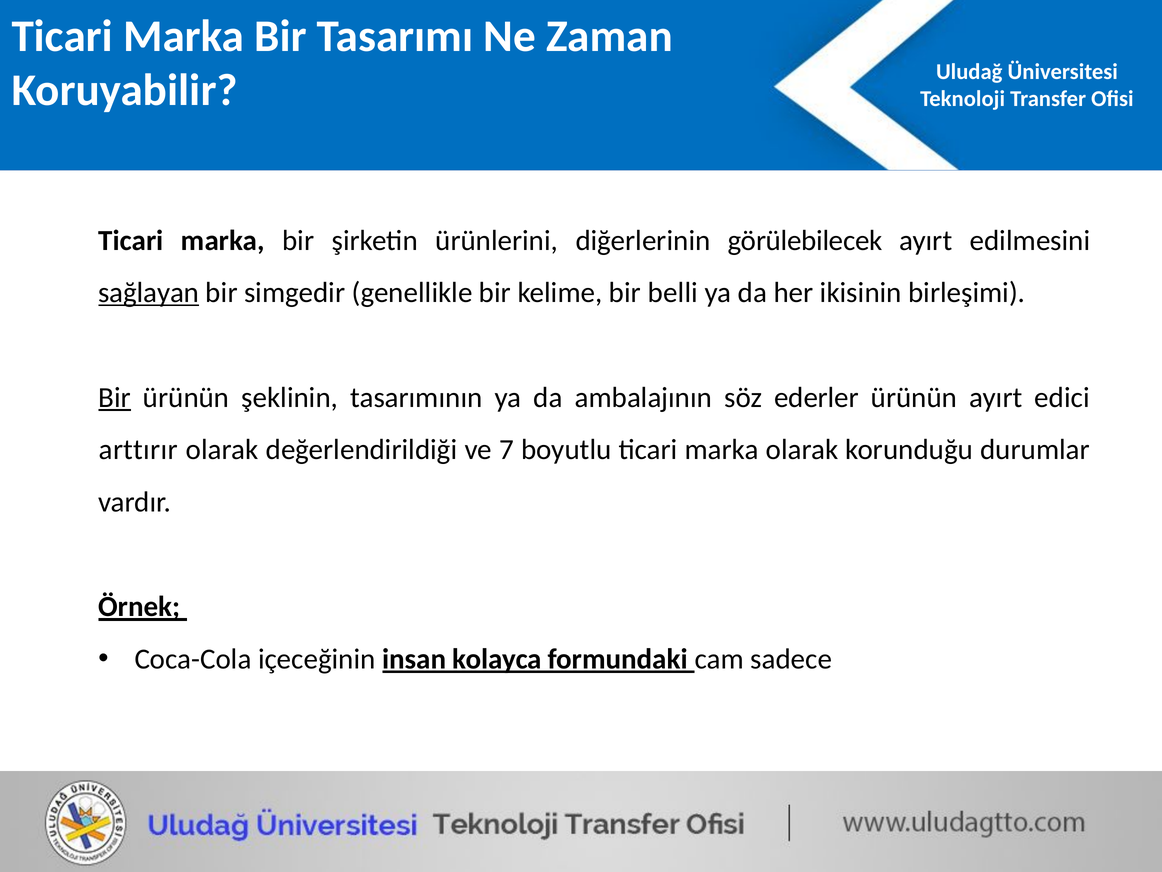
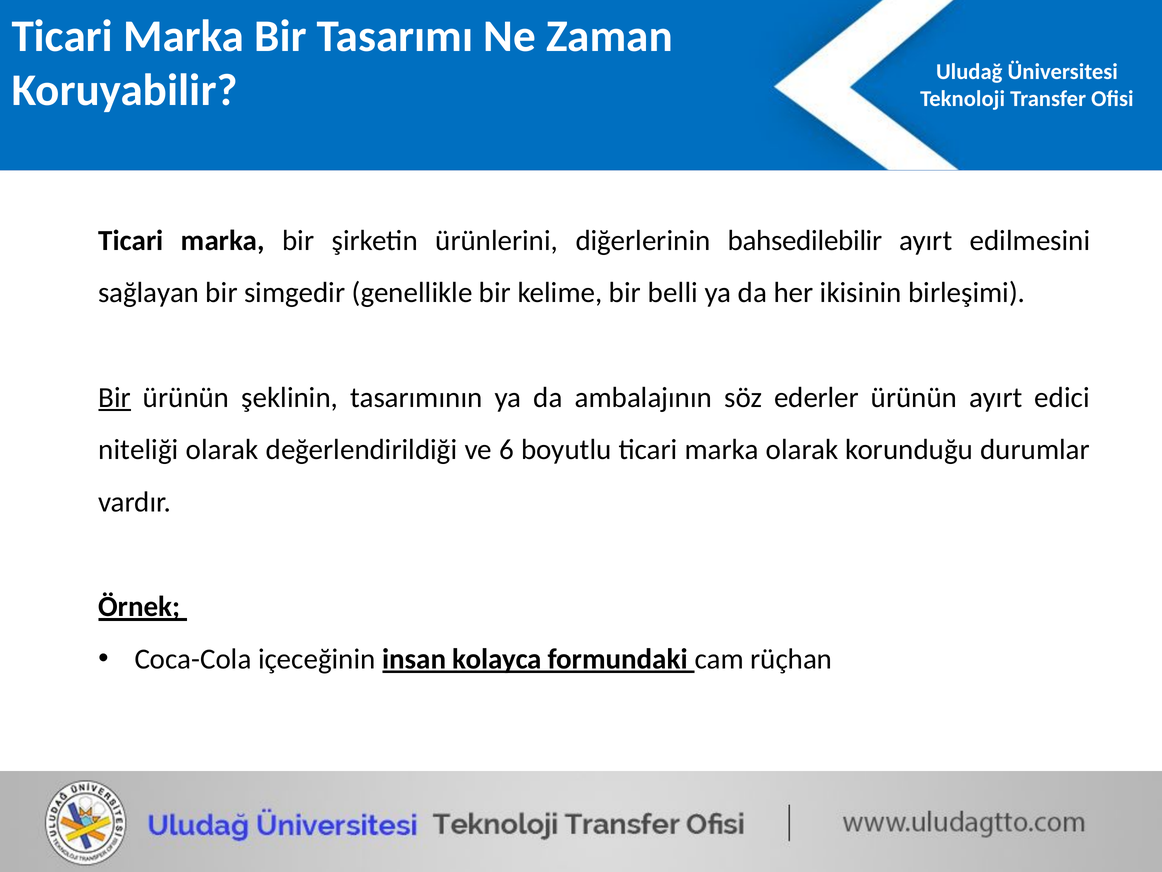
görülebilecek: görülebilecek -> bahsedilebilir (805, 240)
sağlayan underline: present -> none (149, 293)
arttırır: arttırır -> niteliği (138, 450)
7: 7 -> 6 (506, 450)
sadece: sadece -> rüçhan (791, 659)
